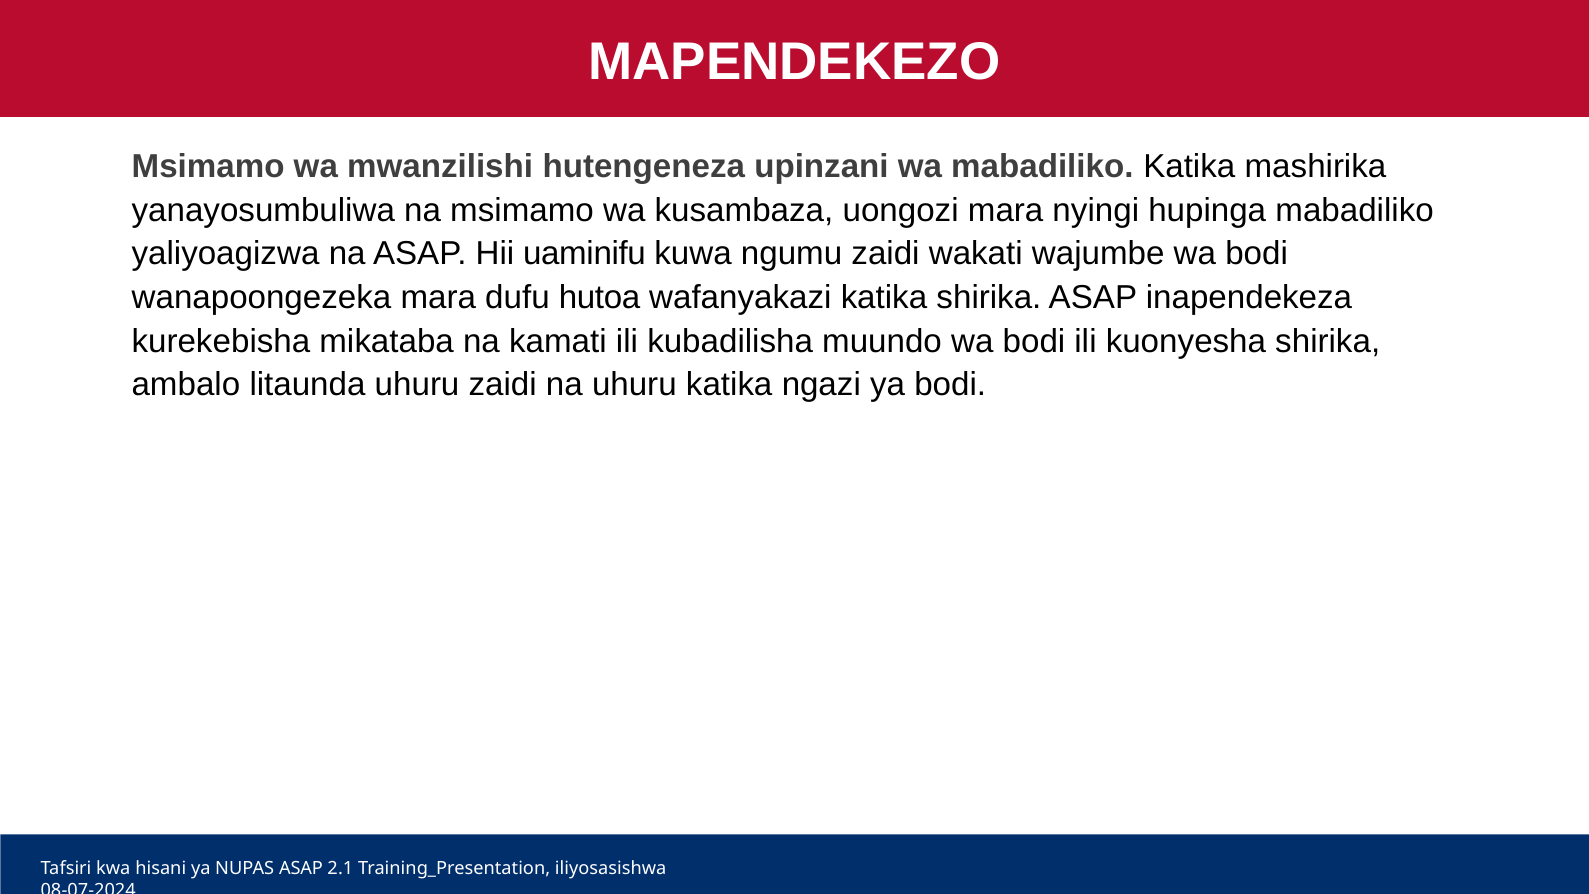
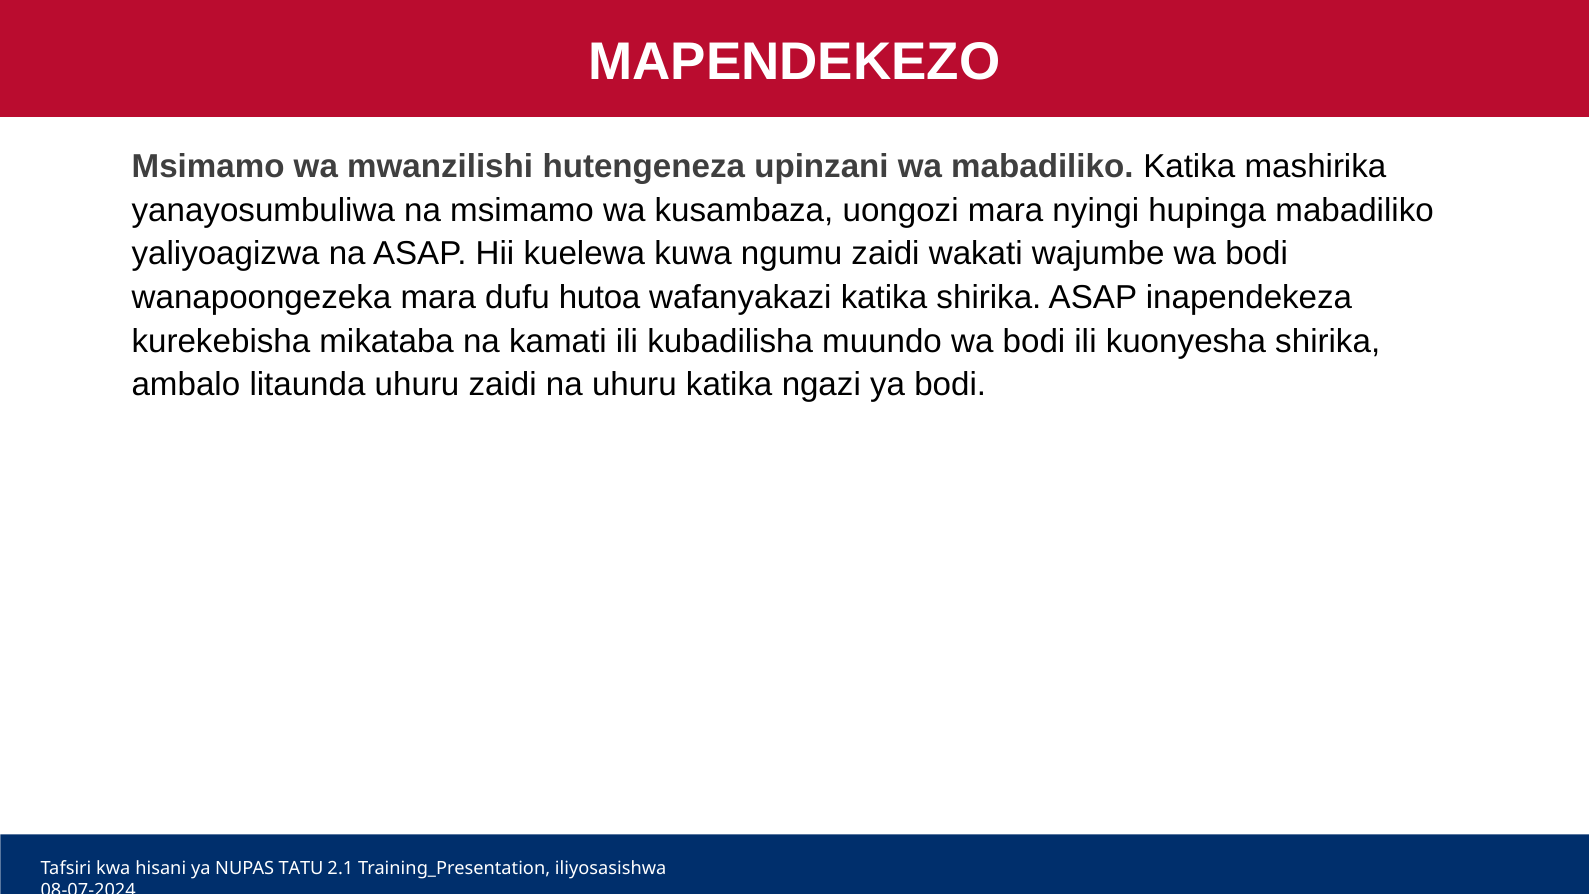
uaminifu: uaminifu -> kuelewa (584, 254)
NUPAS ASAP: ASAP -> TATU (301, 869)
